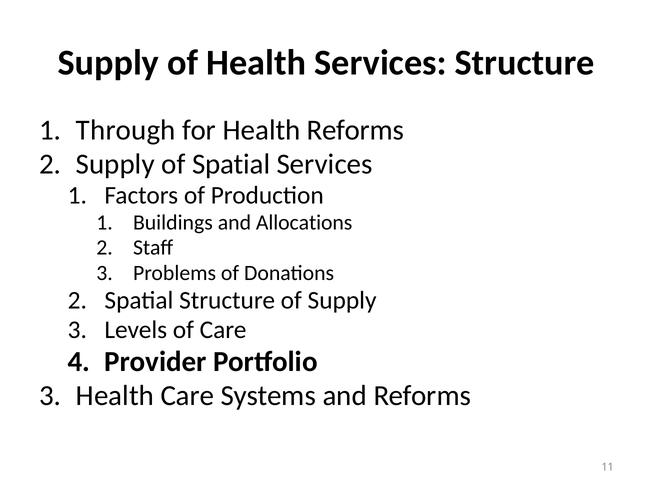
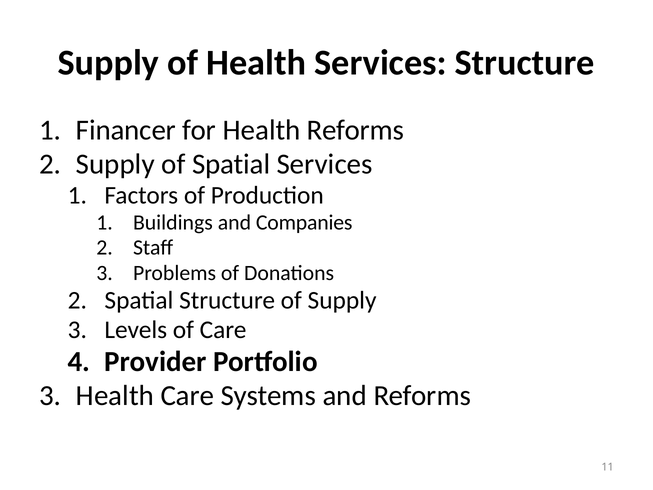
Through: Through -> Financer (126, 130)
Allocations: Allocations -> Companies (304, 222)
